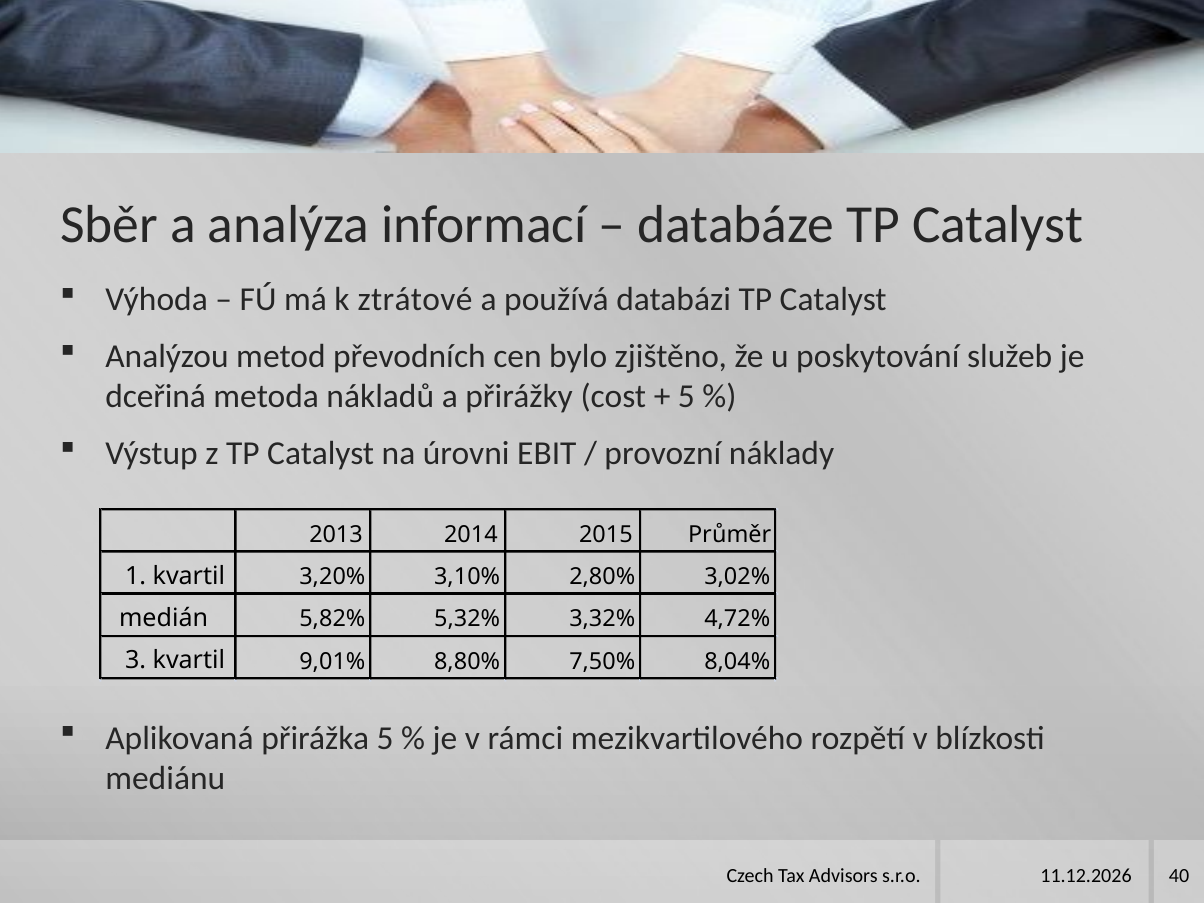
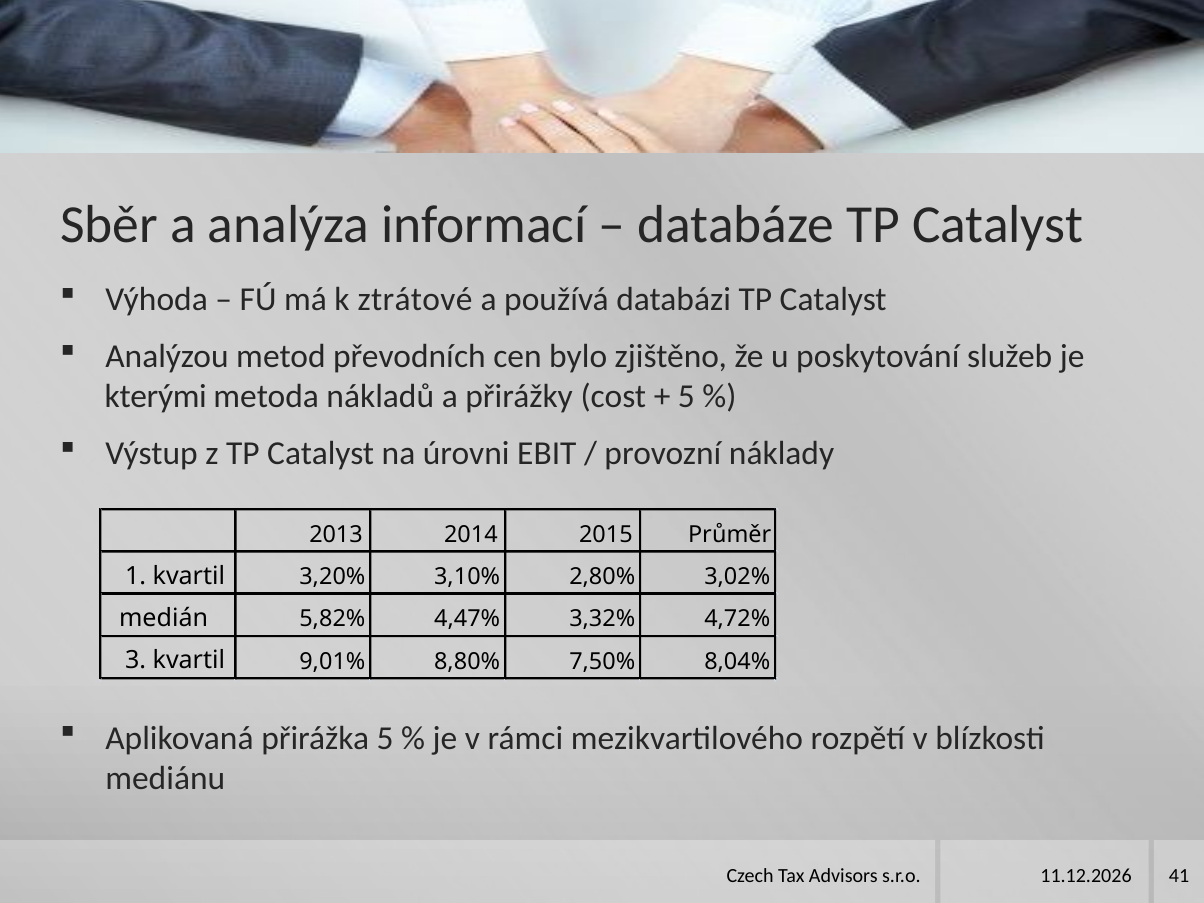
dceřiná: dceřiná -> kterými (156, 397)
5,32%: 5,32% -> 4,47% (467, 619)
40: 40 -> 41 (1179, 875)
